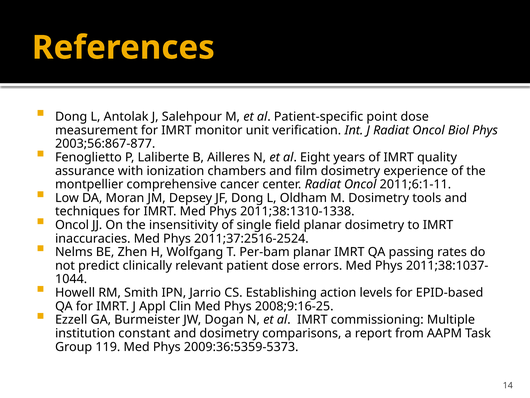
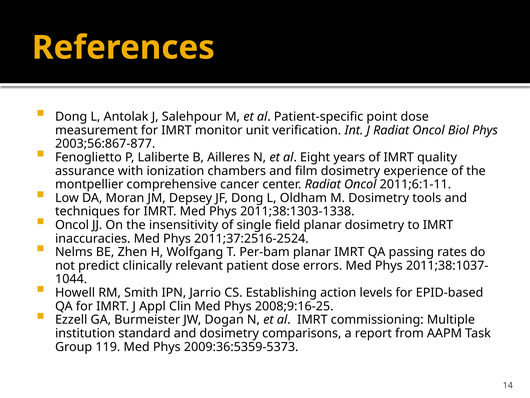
2011;38:1310-1338: 2011;38:1310-1338 -> 2011;38:1303-1338 (297, 211)
constant: constant -> standard (144, 333)
